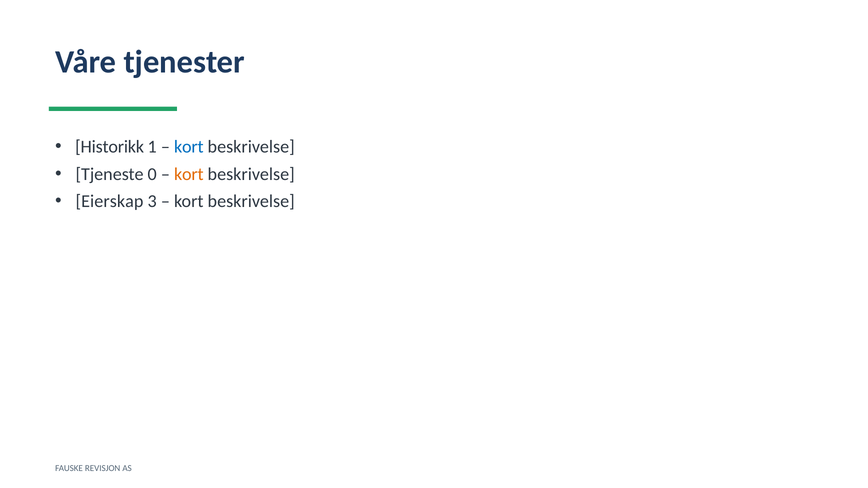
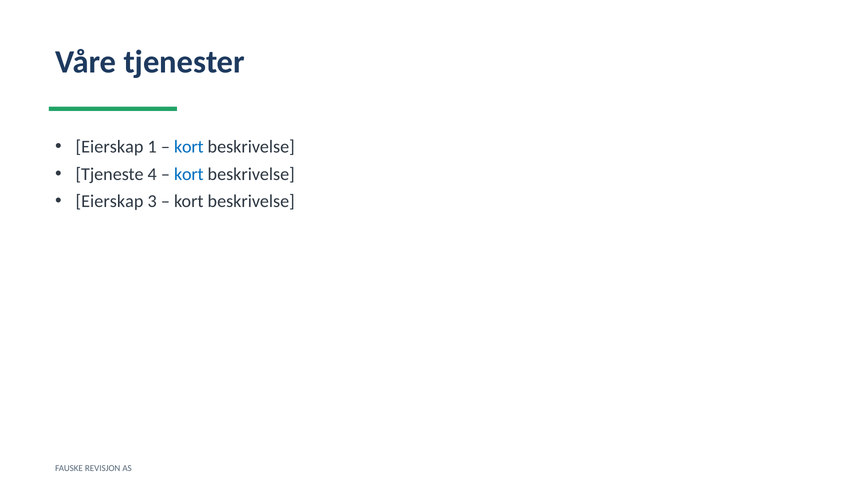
Historikk: Historikk -> Eierskap (110, 147)
0: 0 -> 4 (152, 174)
kort colour: orange -> blue (189, 174)
